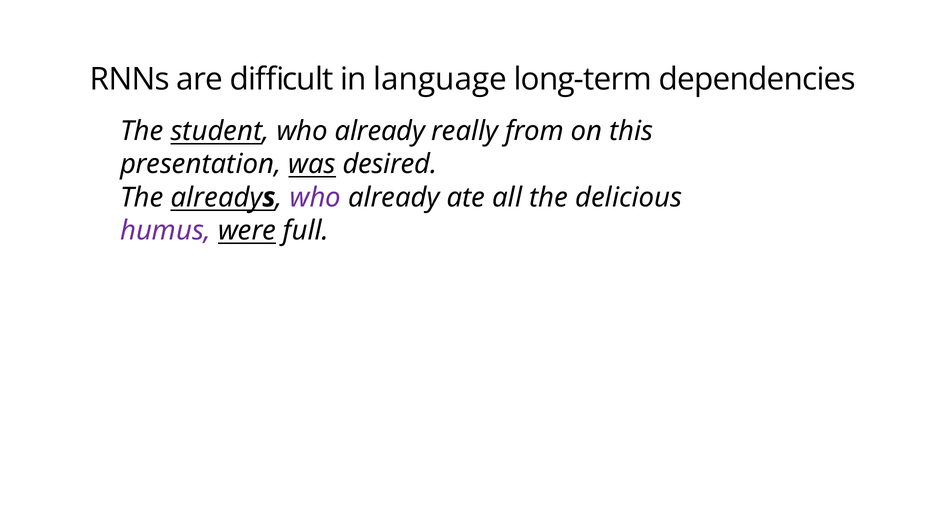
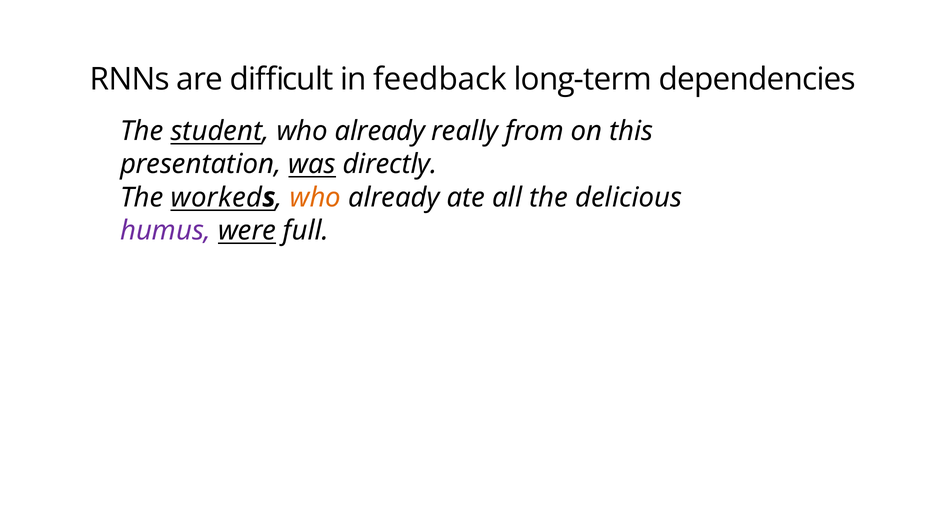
language: language -> feedback (440, 80)
desired: desired -> directly (390, 164)
The already: already -> worked (216, 197)
who colour: purple -> orange (315, 197)
